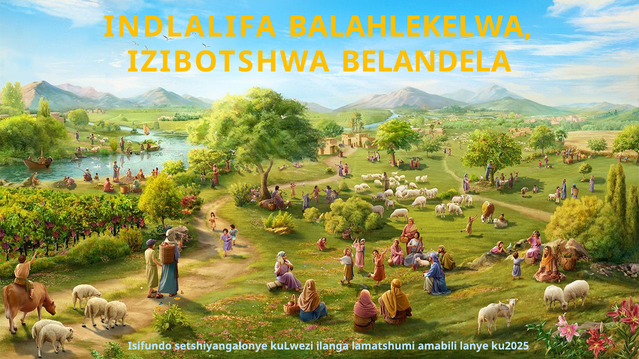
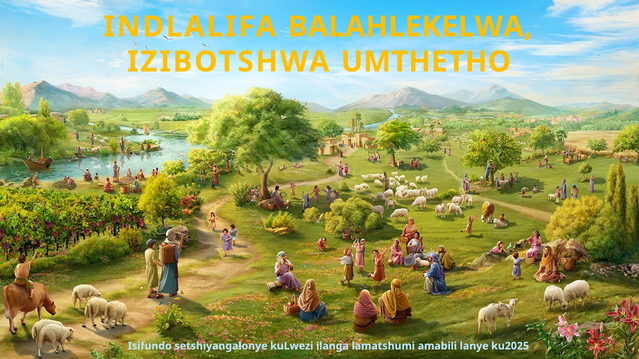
BELANDELA: BELANDELA -> UMTHETHO (426, 62)
